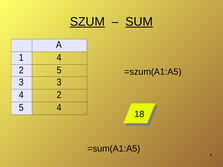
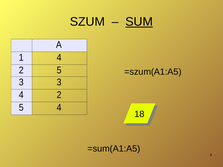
SZUM underline: present -> none (87, 22)
